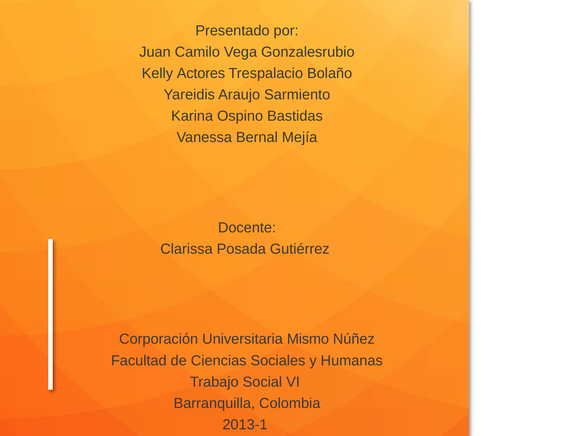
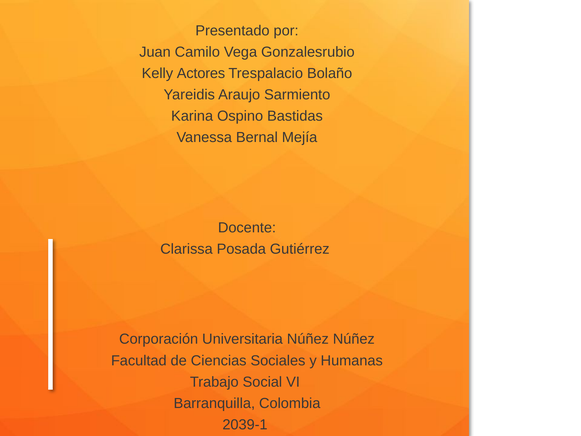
Universitaria Mismo: Mismo -> Núñez (308, 339)
2013-1: 2013-1 -> 2039-1 (245, 424)
